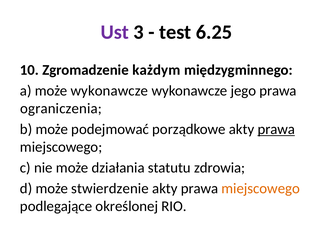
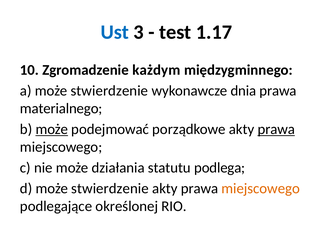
Ust colour: purple -> blue (115, 32)
6.25: 6.25 -> 1.17 (214, 32)
a może wykonawcze: wykonawcze -> stwierdzenie (109, 91)
jego: jego -> dnia (243, 91)
ograniczenia: ograniczenia -> materialnego (61, 108)
może underline: none -> present (52, 129)
zdrowia: zdrowia -> podlega (220, 168)
